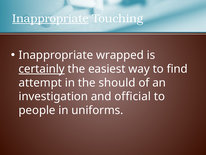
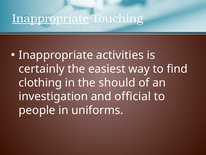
wrapped: wrapped -> activities (120, 55)
certainly underline: present -> none (42, 69)
attempt: attempt -> clothing (40, 82)
